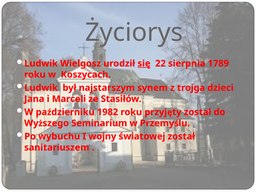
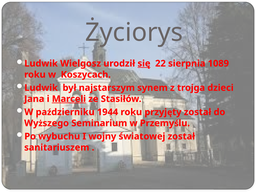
1789: 1789 -> 1089 (218, 63)
Marceli underline: none -> present (69, 99)
1982: 1982 -> 1944 (108, 112)
